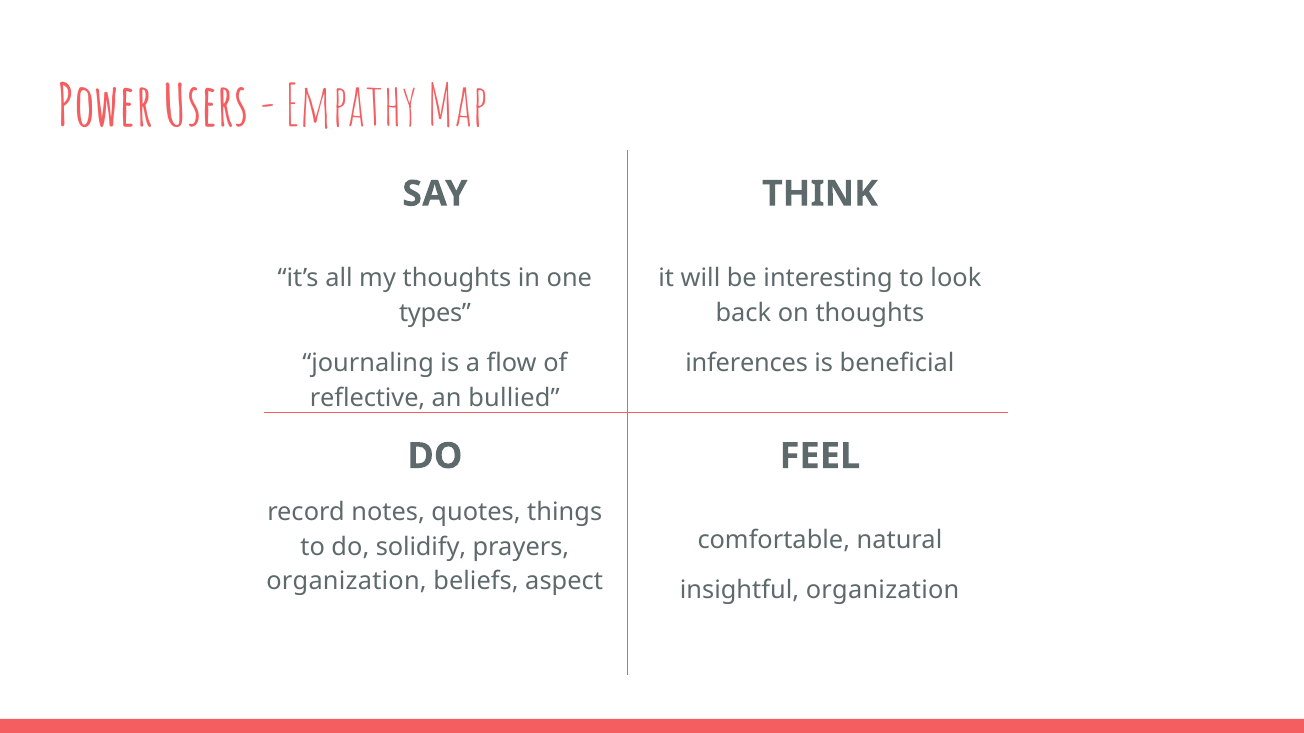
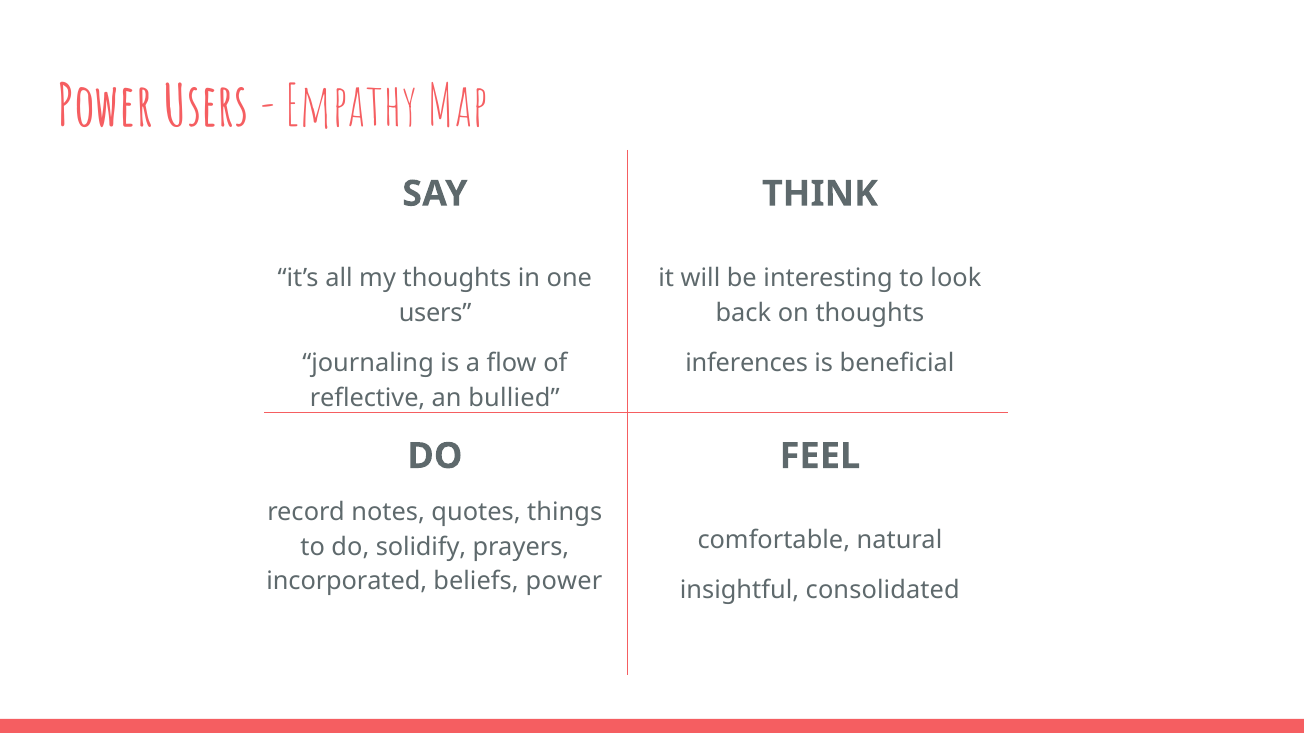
types: types -> users (435, 313)
organization: organization -> incorporated (347, 582)
beliefs aspect: aspect -> power (564, 582)
insightful organization: organization -> consolidated (883, 591)
